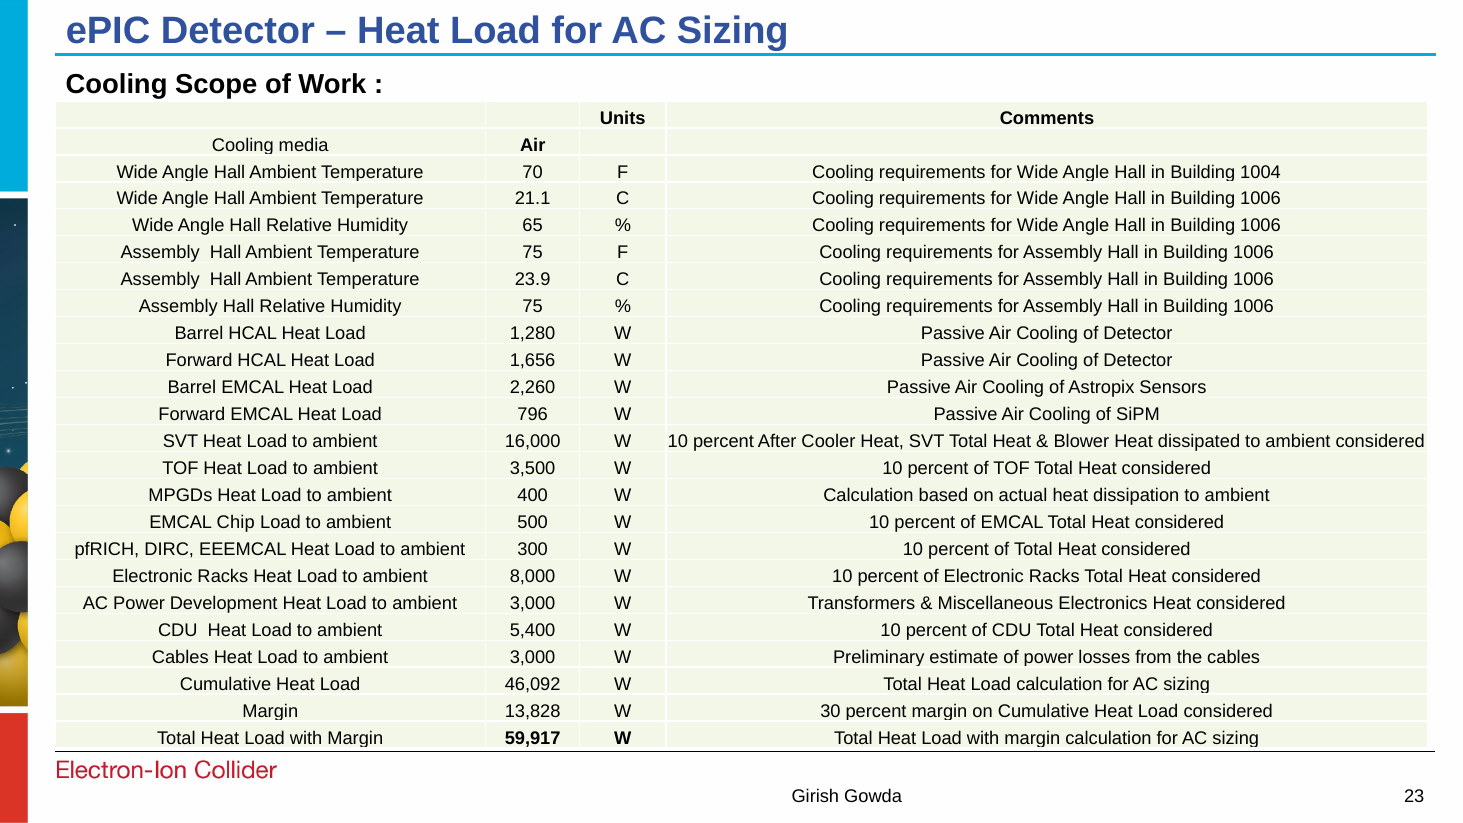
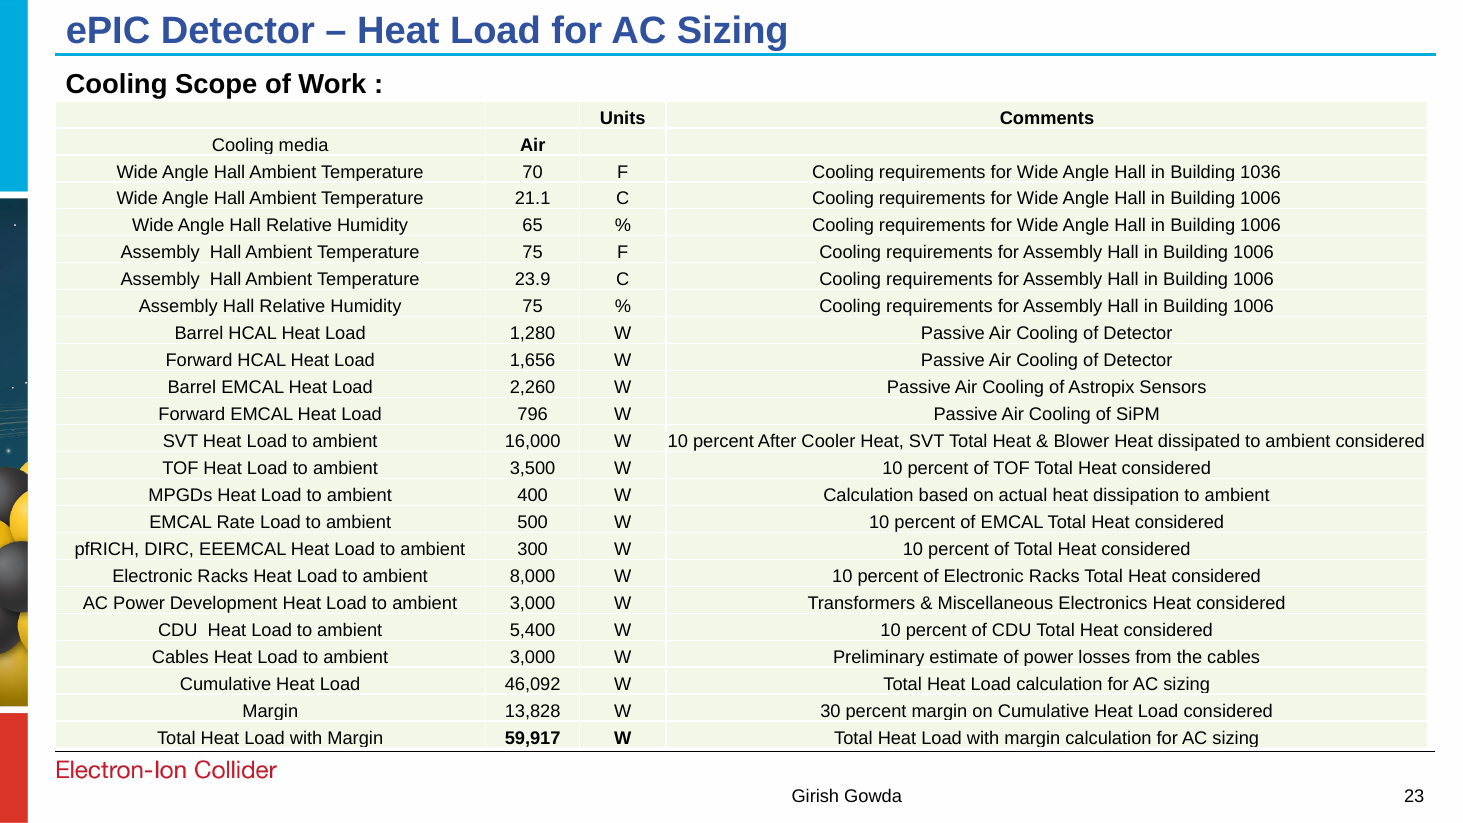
1004: 1004 -> 1036 (1261, 172)
Chip: Chip -> Rate (236, 522)
